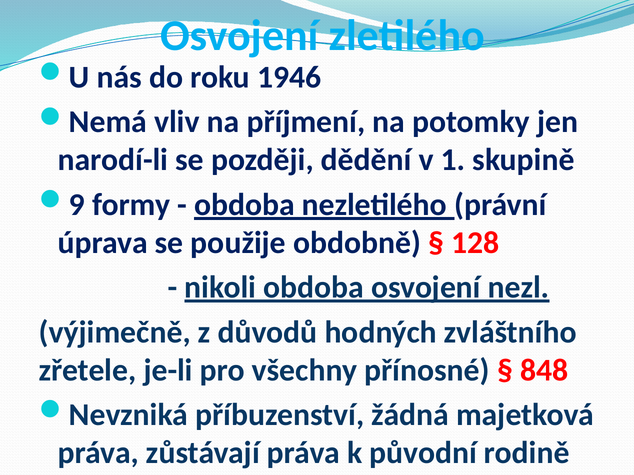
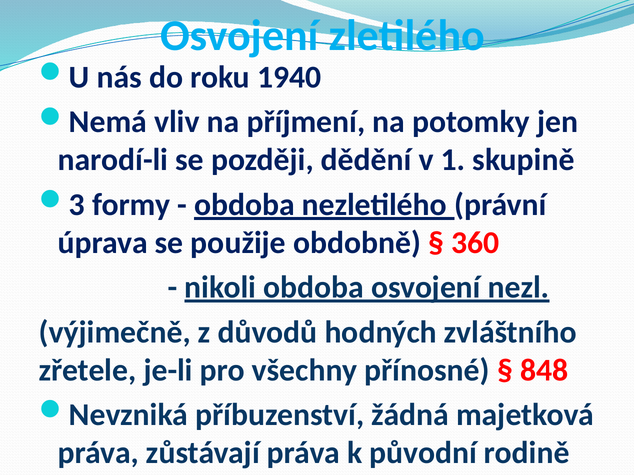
1946: 1946 -> 1940 (289, 77)
9: 9 -> 3 (77, 205)
128: 128 -> 360 (475, 243)
